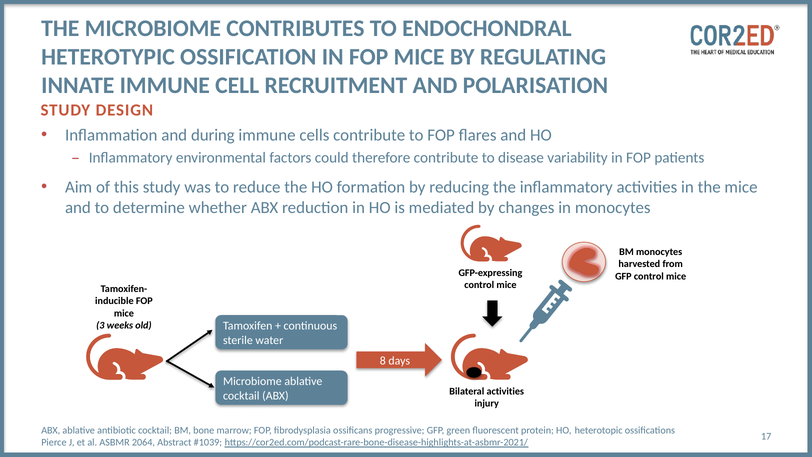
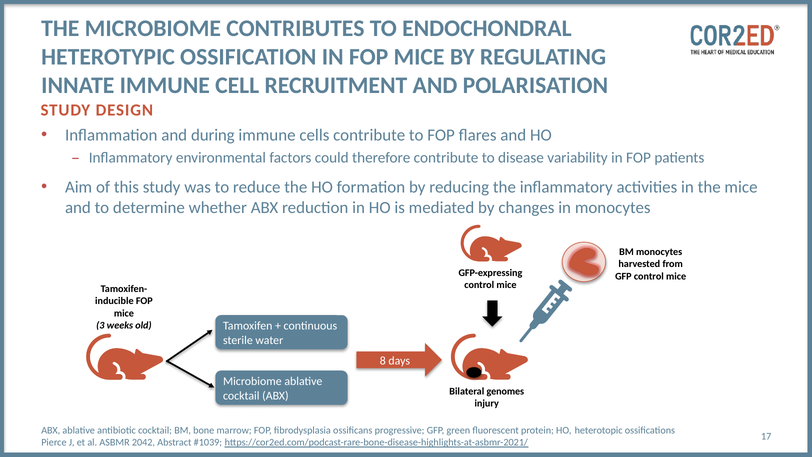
Bilateral activities: activities -> genomes (505, 391)
2064: 2064 -> 2042 (143, 442)
